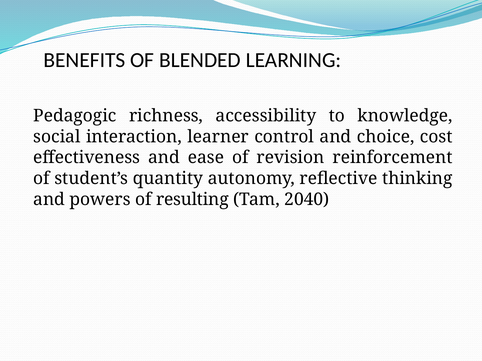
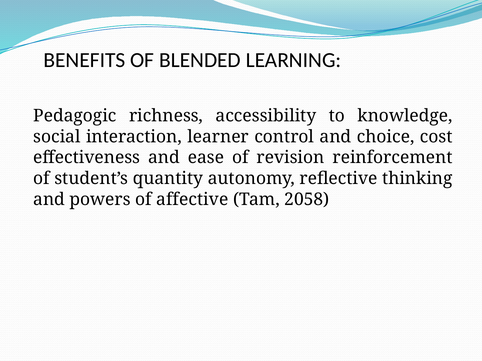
resulting: resulting -> affective (192, 200)
2040: 2040 -> 2058 (307, 200)
